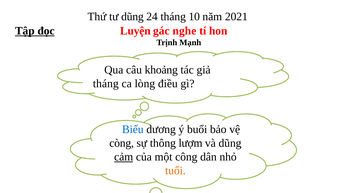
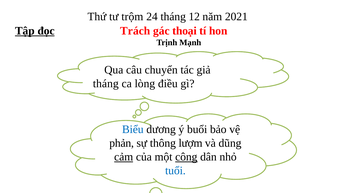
tư dũng: dũng -> trộm (132, 17)
10: 10 -> 12 (194, 17)
Luyện: Luyện -> Trách (135, 31)
nghe: nghe -> thoại (185, 31)
khoảng: khoảng -> chuyển (161, 70)
còng: còng -> phản (122, 143)
công underline: none -> present (186, 156)
tuổi colour: orange -> blue (175, 170)
